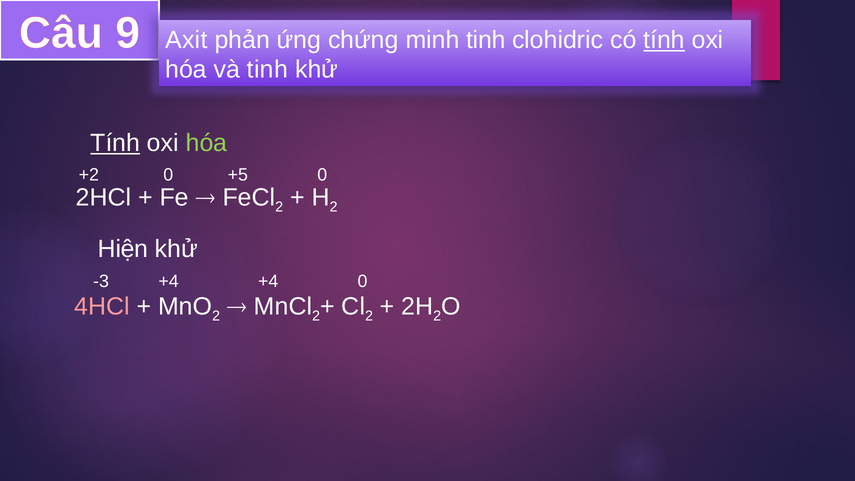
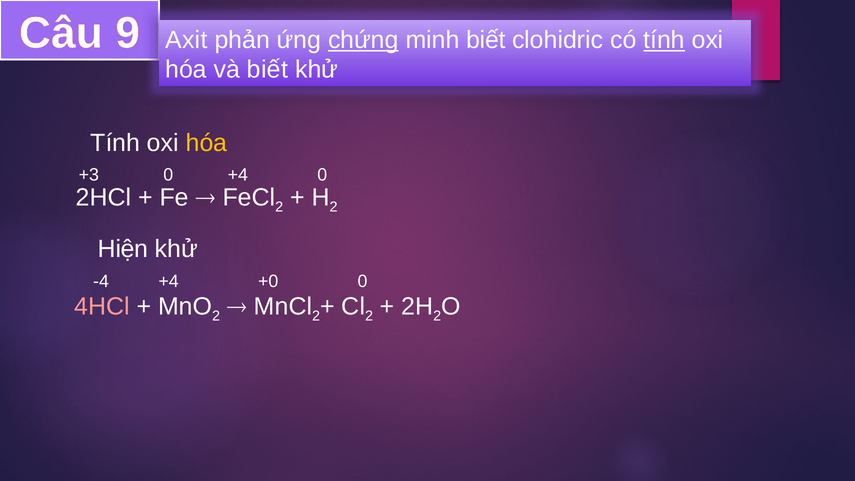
chứng underline: none -> present (363, 40)
minh tinh: tinh -> biết (486, 40)
và tinh: tinh -> biết (267, 70)
Tính underline: present -> none (115, 143)
hóa colour: light green -> yellow (206, 143)
+2: +2 -> +3 (89, 175)
0 +5: +5 -> +4 (238, 175)
-3: -3 -> -4 (101, 281)
+4 +4: +4 -> +0 (268, 281)
